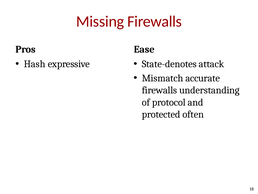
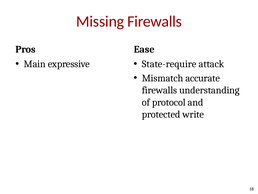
Hash: Hash -> Main (35, 64)
State-denotes: State-denotes -> State-require (169, 64)
often: often -> write (193, 114)
